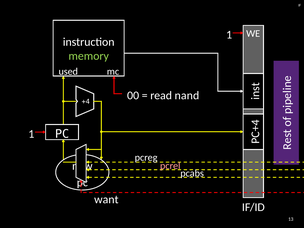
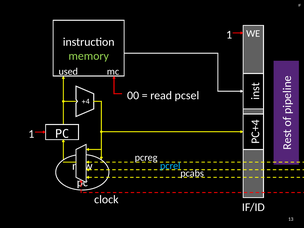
nand: nand -> pcsel (187, 96)
pcrel colour: pink -> light blue (170, 166)
want: want -> clock (106, 199)
